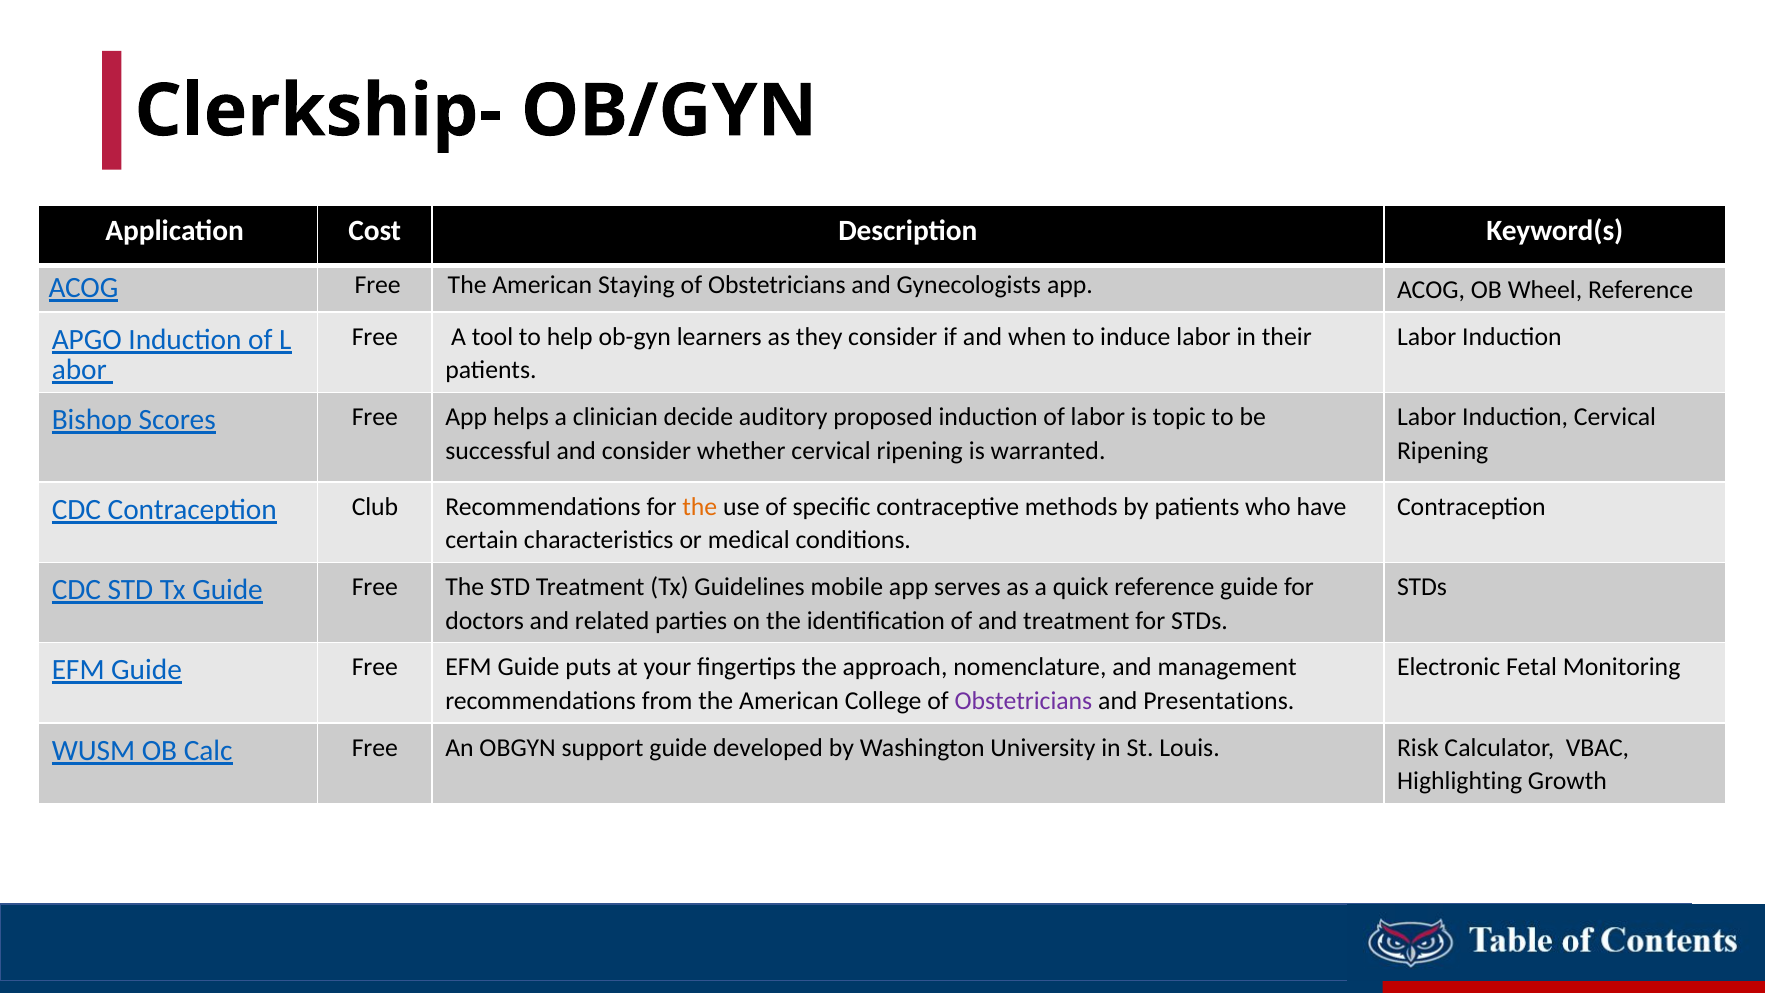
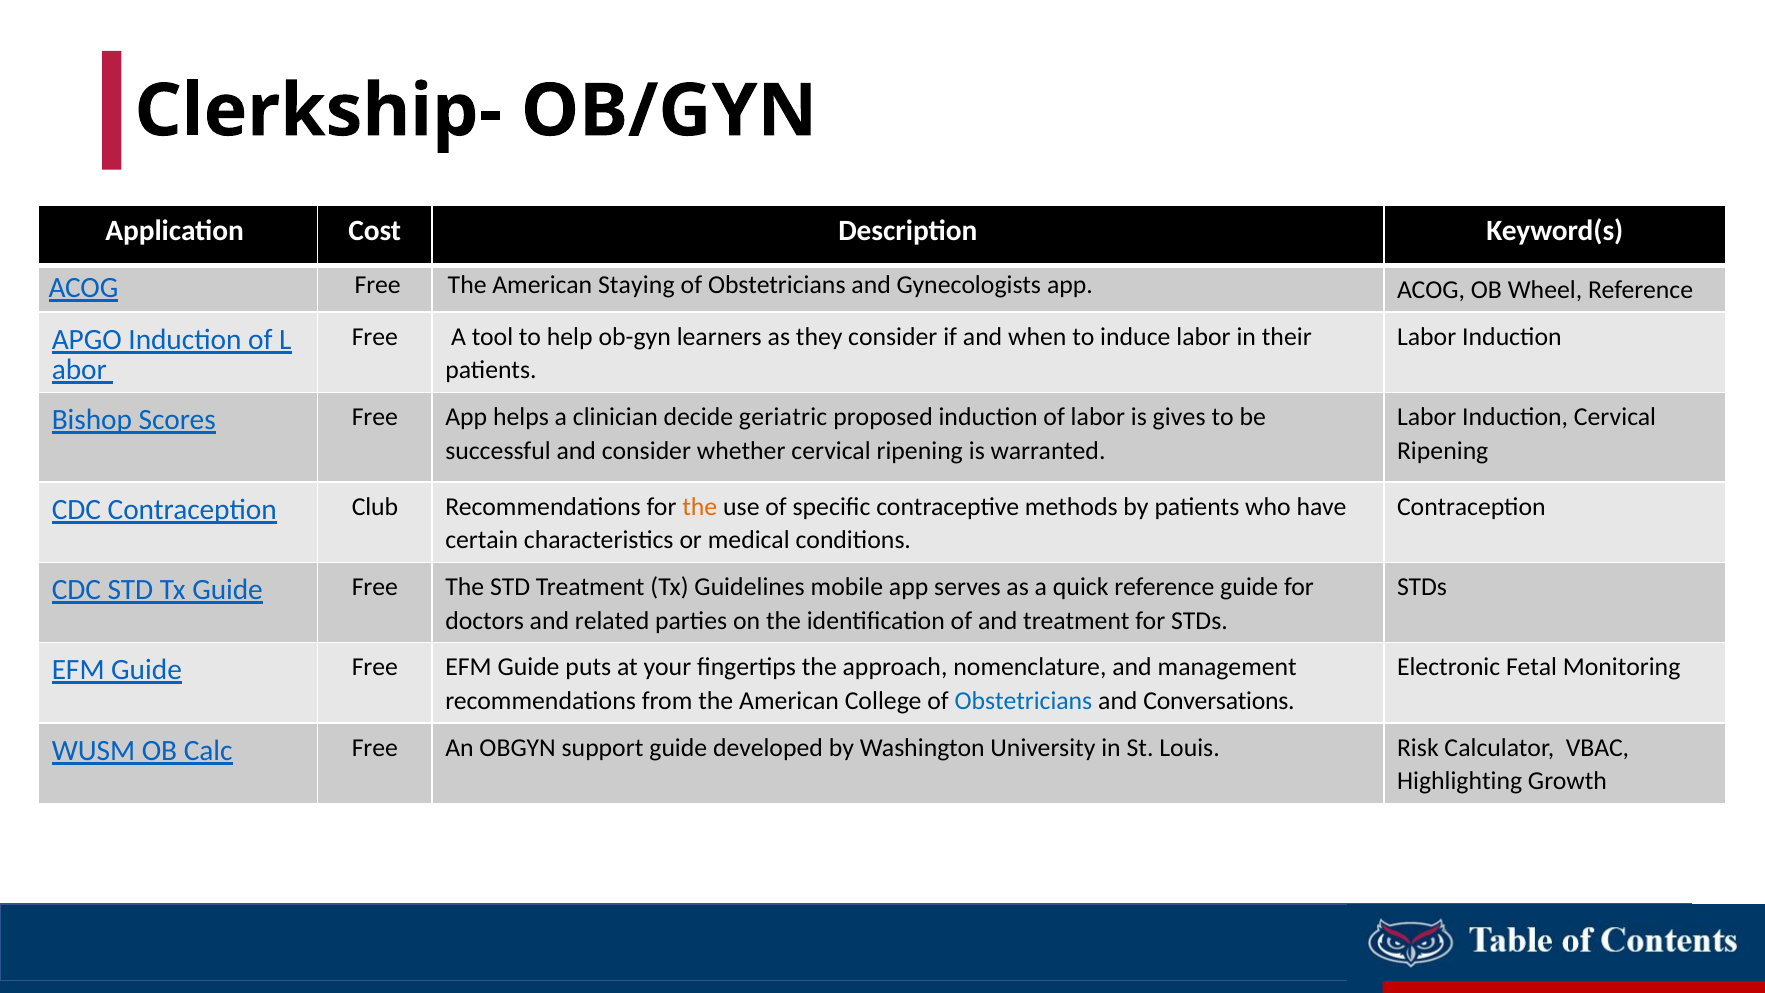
auditory: auditory -> geriatric (783, 417)
topic: topic -> gives (1179, 417)
Obstetricians colour: purple -> blue (1023, 701)
Presentations: Presentations -> Conversations (1219, 701)
